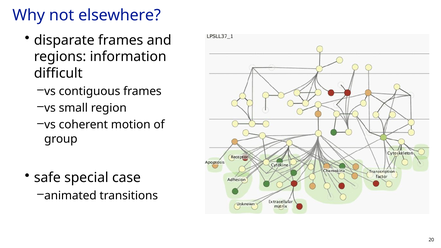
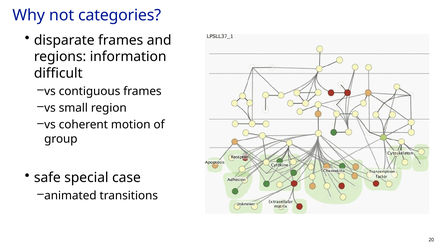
elsewhere: elsewhere -> categories (120, 15)
